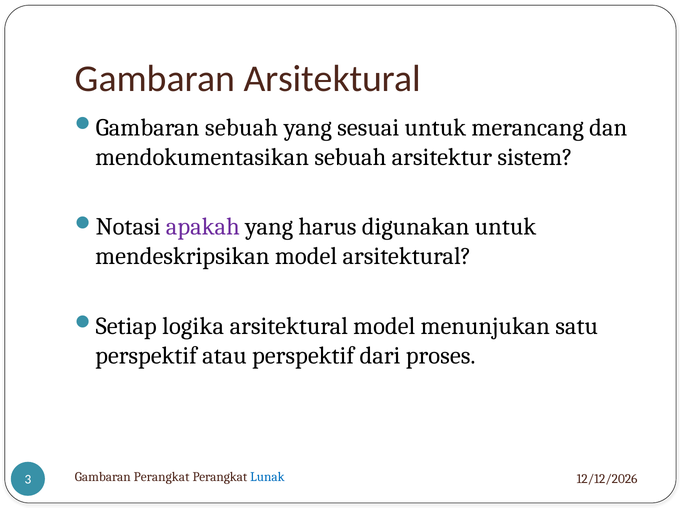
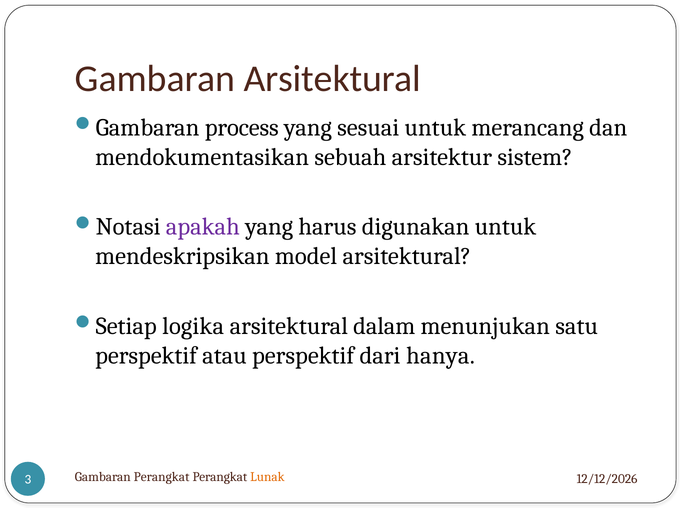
sebuah: sebuah -> process (242, 128)
arsitektural model: model -> dalam (384, 327)
proses: proses -> hanya (441, 356)
Lunak colour: blue -> orange (267, 478)
